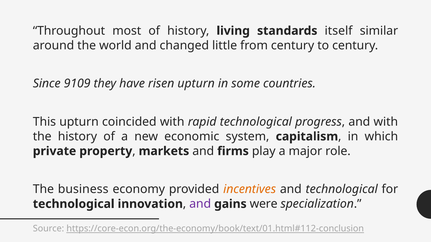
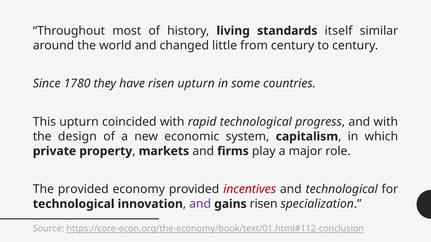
9109: 9109 -> 1780 (77, 84)
the history: history -> design (77, 137)
The business: business -> provided (83, 190)
incentives colour: orange -> red (250, 190)
gains were: were -> risen (264, 204)
